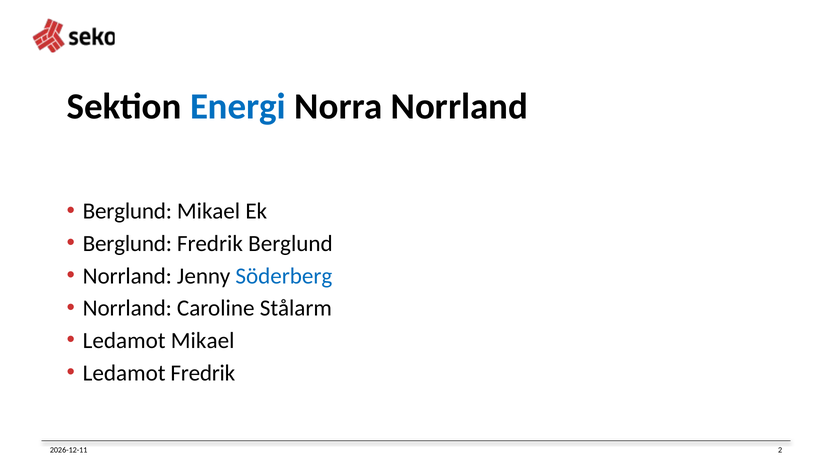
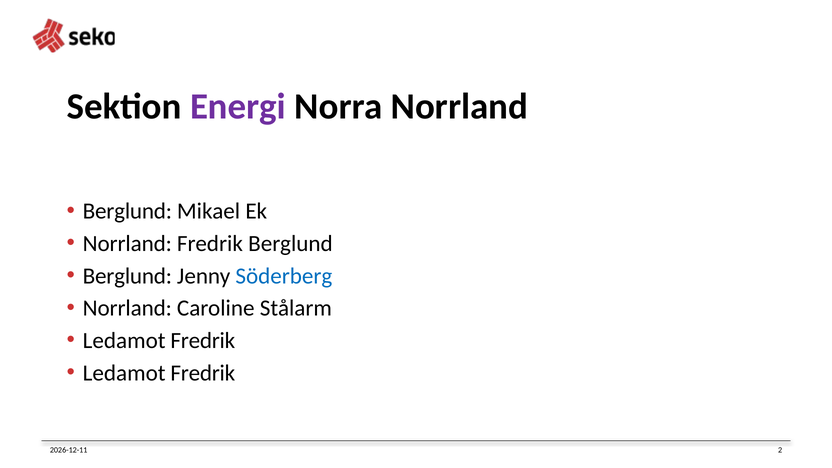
Energi colour: blue -> purple (238, 106)
Berglund: Berglund -> Norrland (127, 244)
Norrland: Norrland -> Berglund (127, 276)
Mikael: Mikael -> Fredrik (203, 341)
